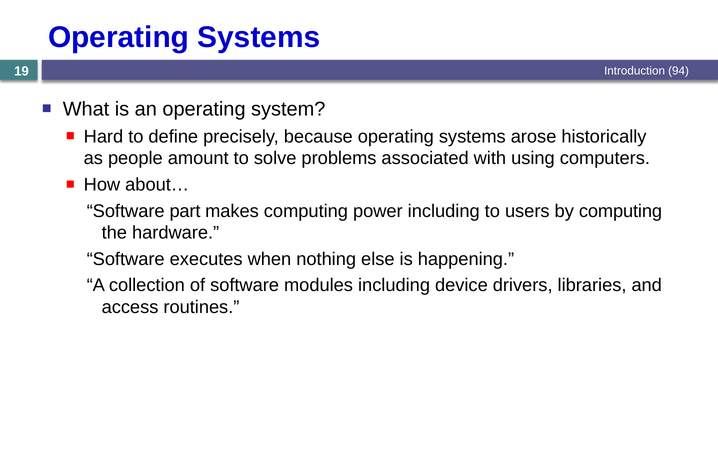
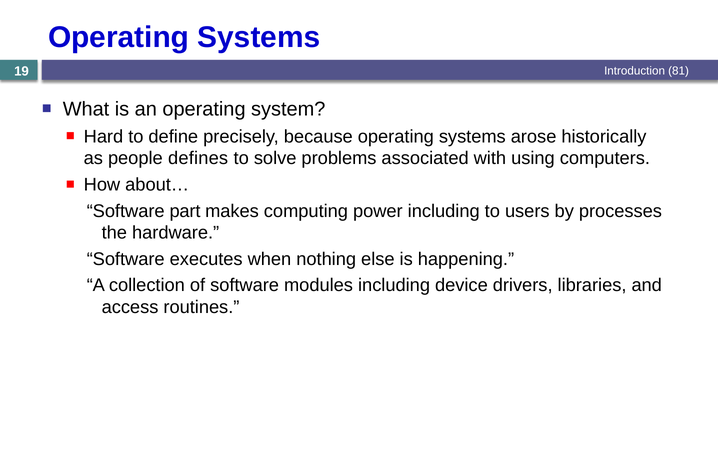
94: 94 -> 81 (679, 71)
amount: amount -> defines (198, 158)
by computing: computing -> processes (620, 211)
